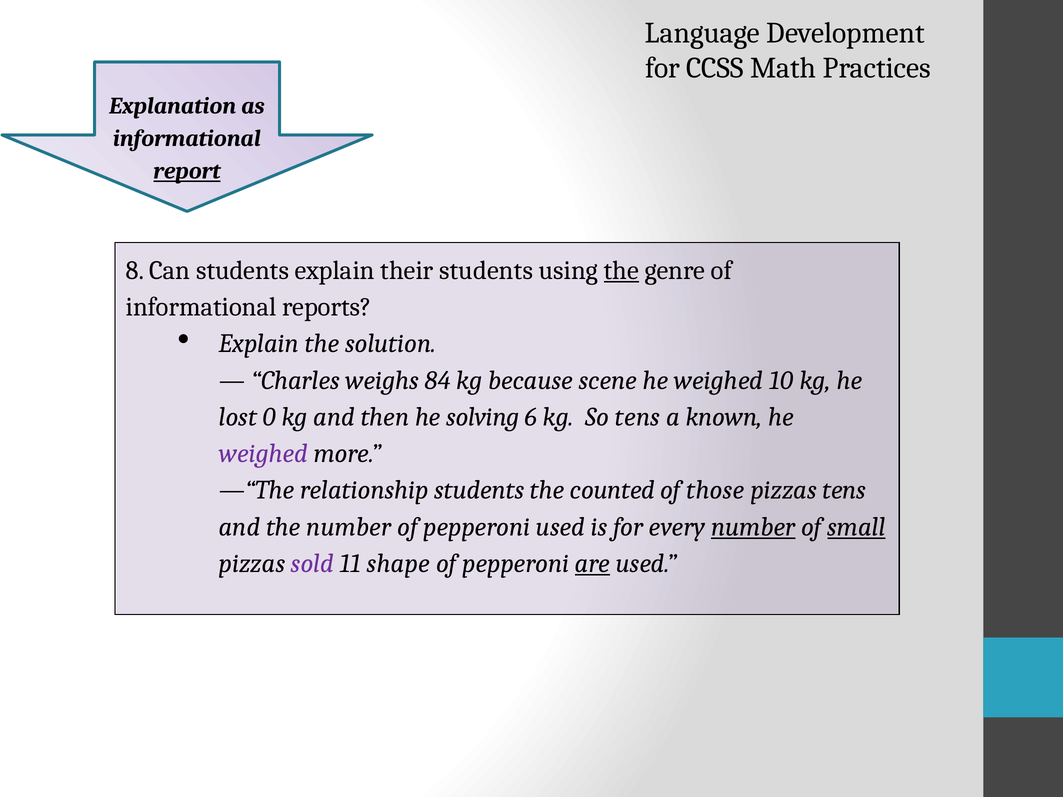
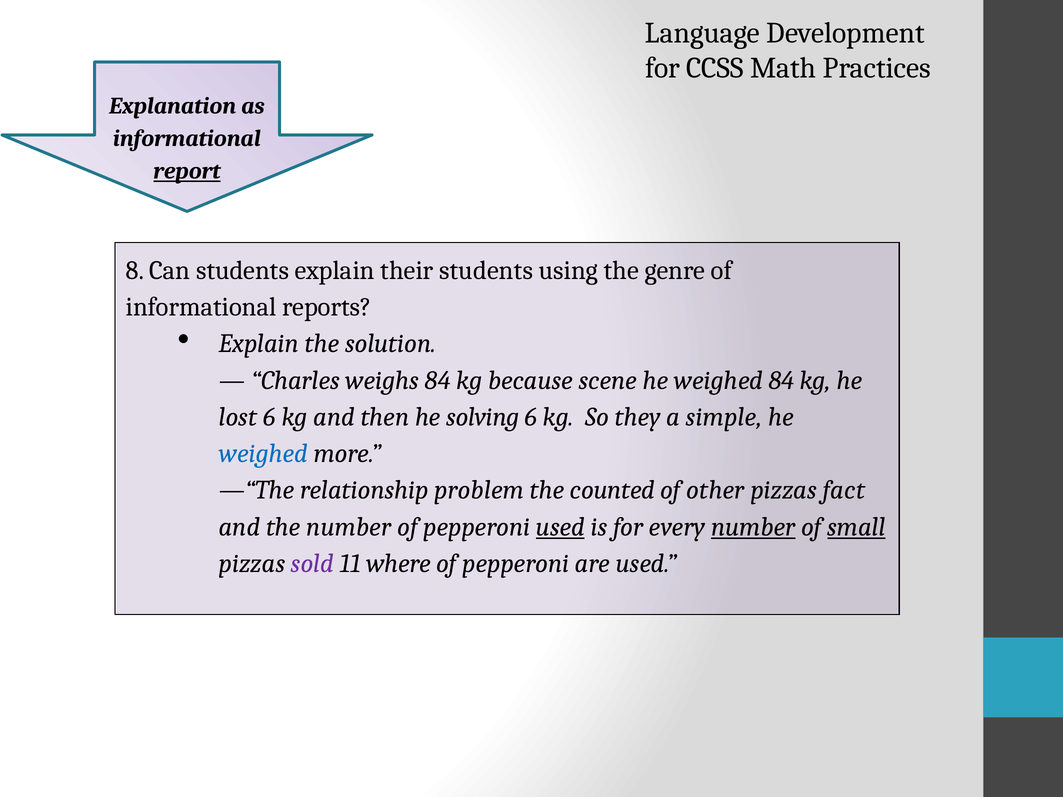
the underline: present -> none (621, 270)
weighed 10: 10 -> 84 (781, 380)
lost 0: 0 -> 6 (269, 417)
So tens: tens -> they (638, 417)
known: known -> simple (724, 417)
weighed colour: purple -> blue (263, 454)
relationship students: students -> problem (479, 490)
those: those -> other (715, 490)
pizzas tens: tens -> fact (844, 490)
used underline: none -> present (560, 527)
shape: shape -> where (399, 564)
are underline: present -> none (593, 564)
